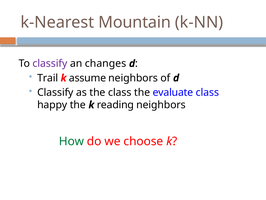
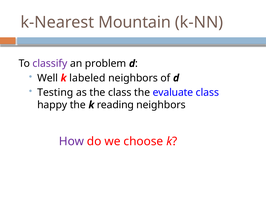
changes: changes -> problem (106, 63)
Trail: Trail -> Well (48, 78)
assume: assume -> labeled (87, 78)
Classify: Classify -> Testing (55, 92)
How colour: green -> purple (71, 141)
